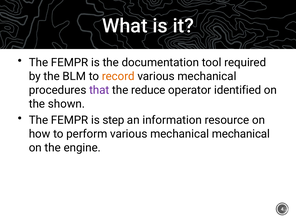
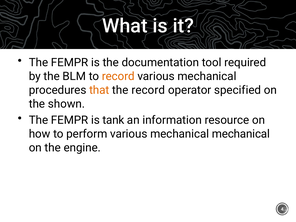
that colour: purple -> orange (99, 90)
the reduce: reduce -> record (148, 90)
identified: identified -> specified (238, 90)
step: step -> tank (113, 120)
